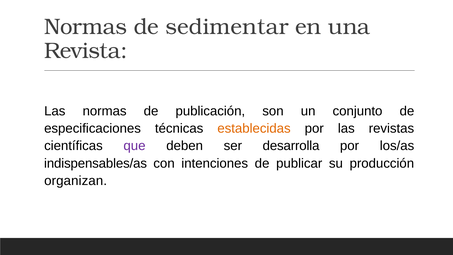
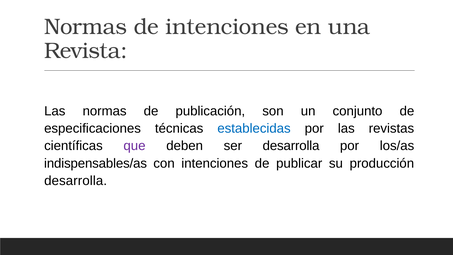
de sedimentar: sedimentar -> intenciones (227, 27)
establecidas colour: orange -> blue (254, 128)
organizan: organizan -> desarrolla (76, 181)
